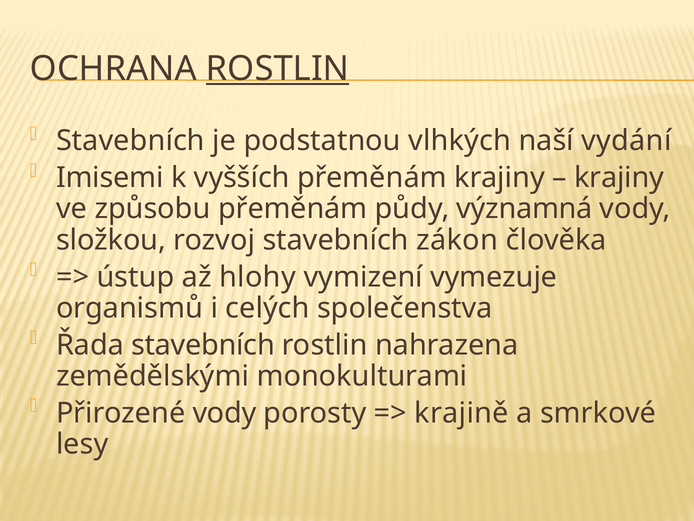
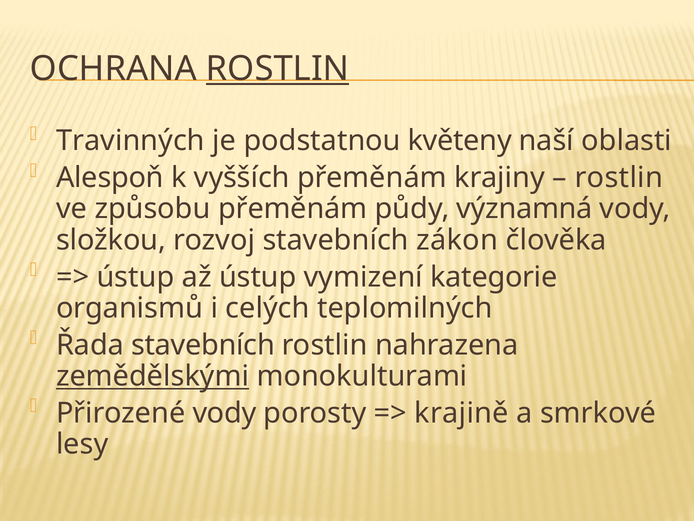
Stavebních: Stavebních -> Travinných (130, 141)
vlhkých: vlhkých -> květeny (460, 141)
vydání: vydání -> oblasti (627, 141)
Imisemi: Imisemi -> Alespoň (110, 178)
krajiny: krajiny -> rostlin (619, 178)
až hlohy: hlohy -> ústup (258, 277)
vymezuje: vymezuje -> kategorie (494, 277)
společenstva: společenstva -> teplomilných (405, 308)
zemědělskými underline: none -> present (153, 376)
